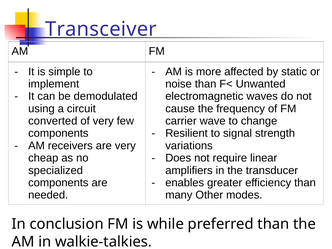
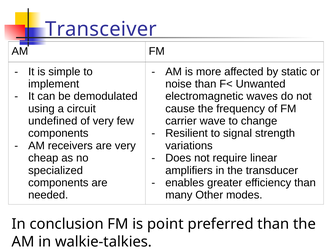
converted: converted -> undefined (53, 121)
while: while -> point (165, 224)
